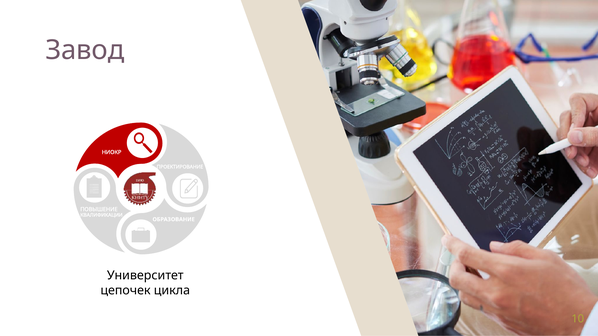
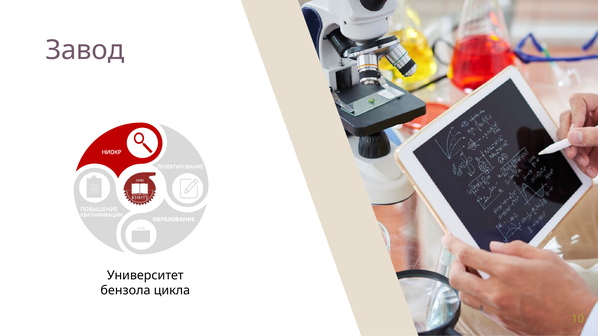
цепочек: цепочек -> бензола (125, 291)
